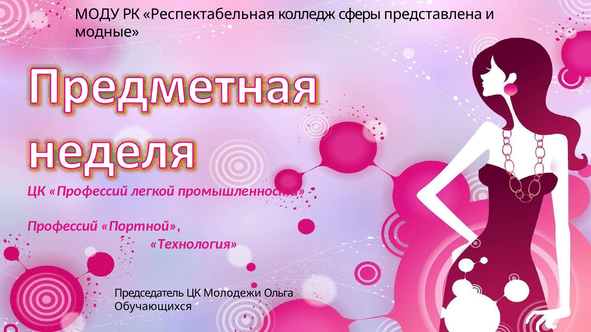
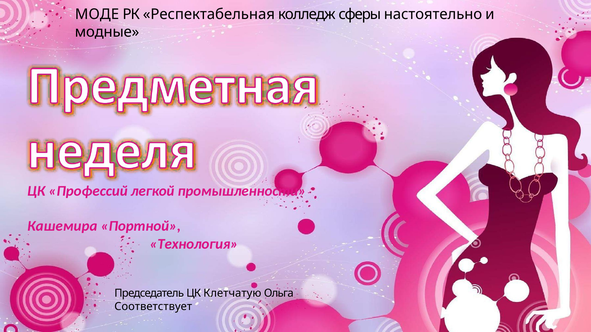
МОДУ: МОДУ -> МОДЕ (97, 14)
представлена: представлена -> настоятельно (433, 14)
Профессий: Профессий -> Кашемира (62, 226)
Молодежи: Молодежи -> Клетчатую (232, 294)
Обучающихся: Обучающихся -> Соответствует (153, 307)
